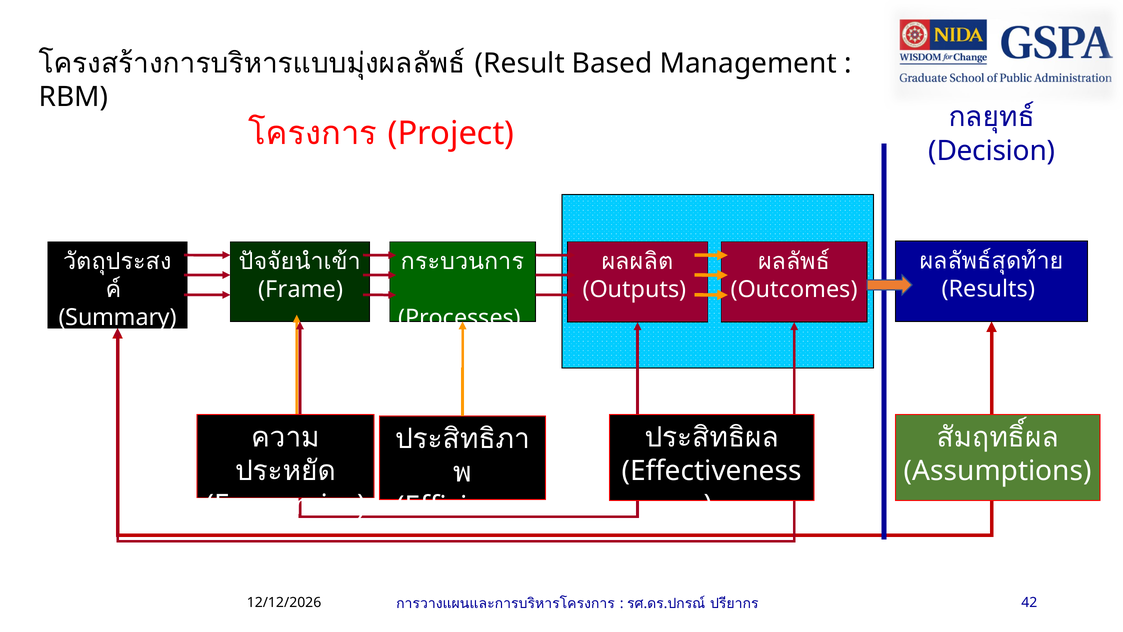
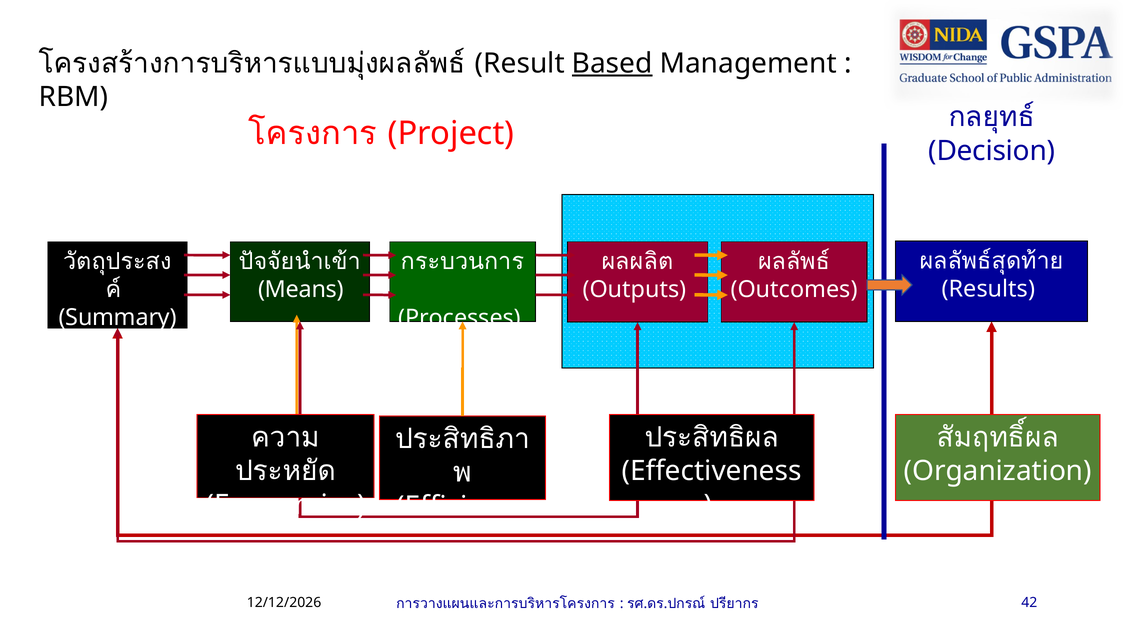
Based underline: none -> present (612, 63)
Frame: Frame -> Means (301, 290)
Assumptions: Assumptions -> Organization (998, 471)
